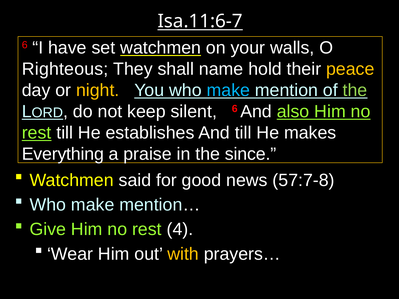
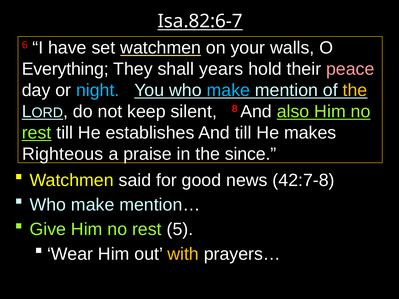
Isa.11:6-7: Isa.11:6-7 -> Isa.82:6-7 (200, 21)
Righteous: Righteous -> Everything (65, 69)
name: name -> years (221, 69)
peace colour: yellow -> pink (350, 69)
night colour: yellow -> light blue (98, 90)
the colour: light green -> yellow (355, 90)
silent 6: 6 -> 8 (235, 109)
Everything: Everything -> Righteous (63, 154)
57:7-8: 57:7-8 -> 42:7-8 (304, 180)
4: 4 -> 5 (180, 230)
